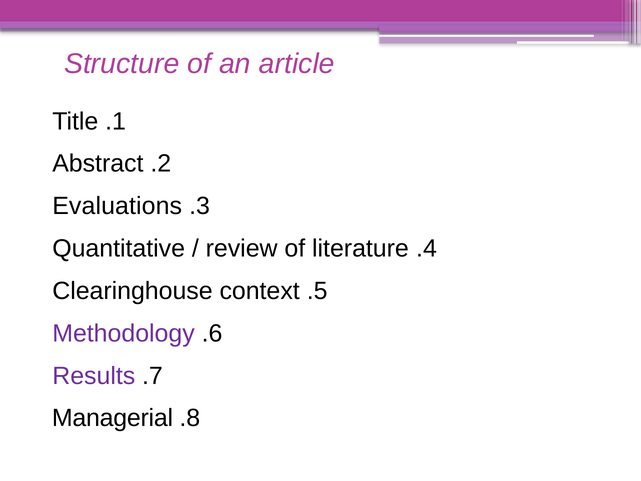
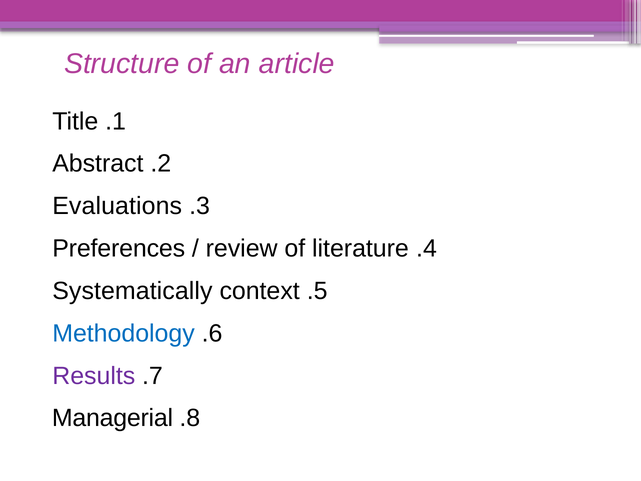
Quantitative: Quantitative -> Preferences (119, 248)
Clearinghouse: Clearinghouse -> Systematically (132, 291)
Methodology colour: purple -> blue (124, 333)
